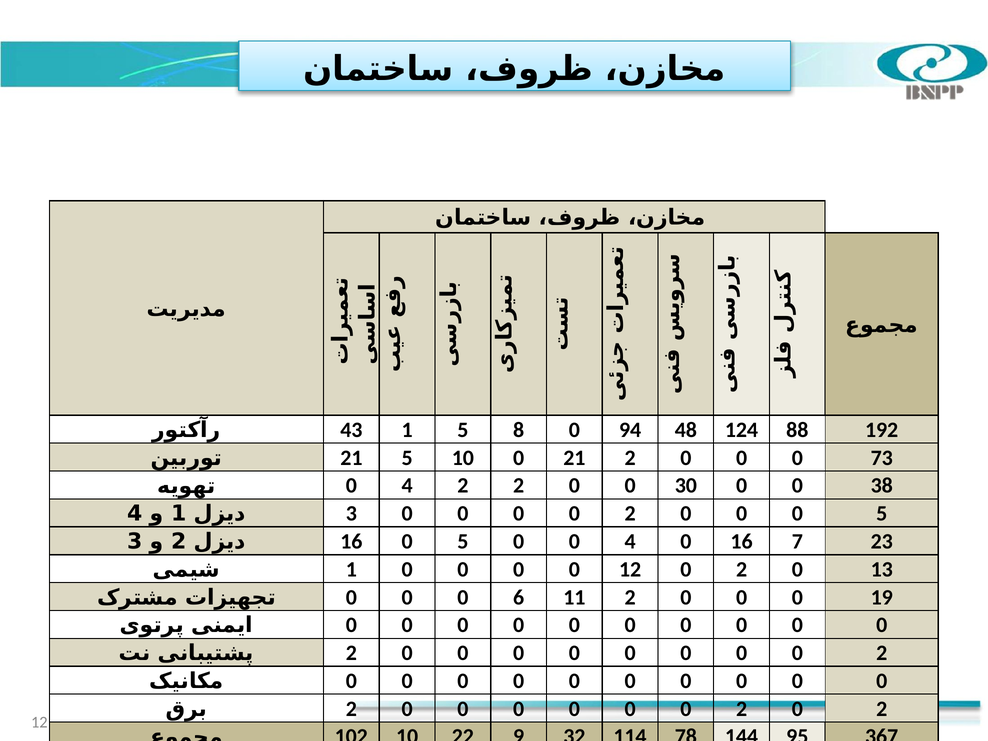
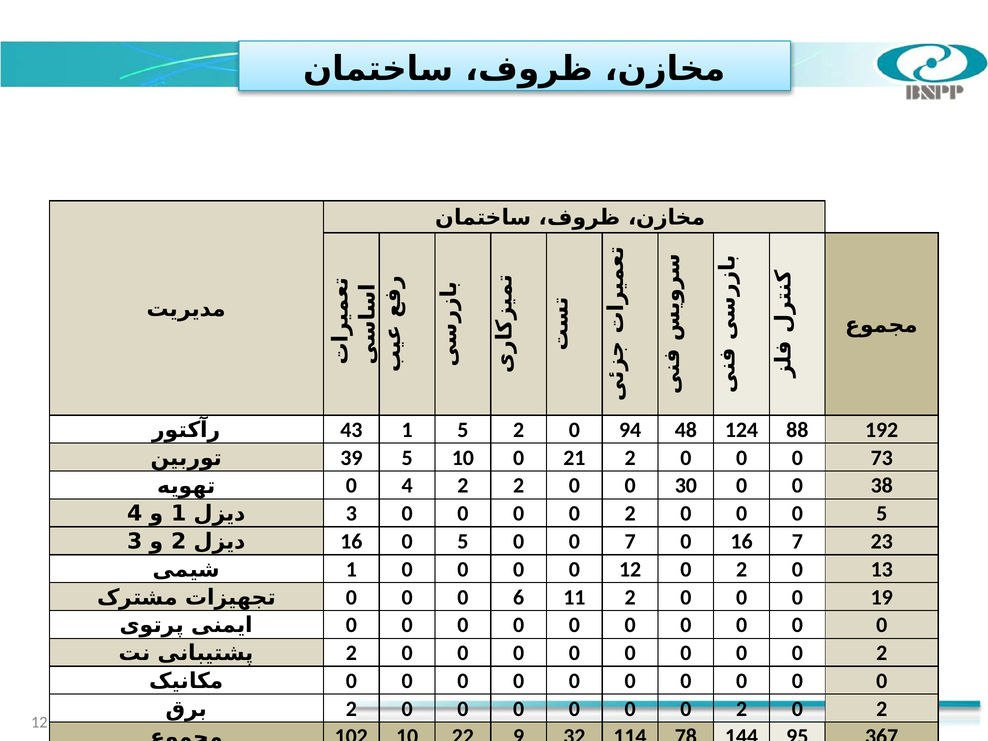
5 8: 8 -> 2 (519, 430)
21: 21 -> 39 (351, 458)
0 0 4: 4 -> 7 (630, 541)
